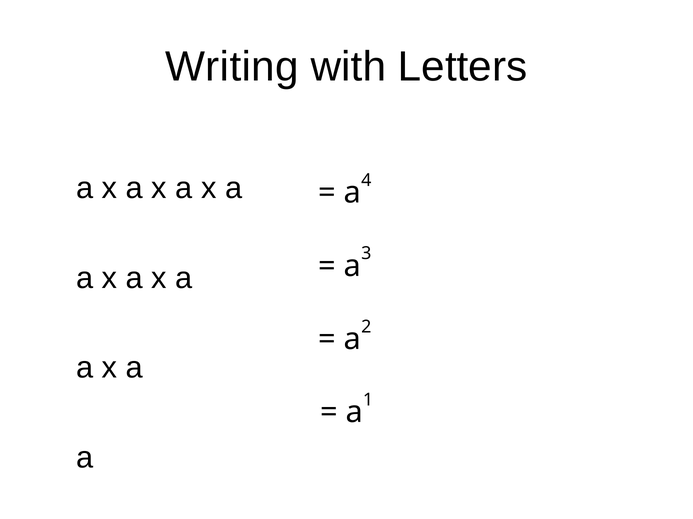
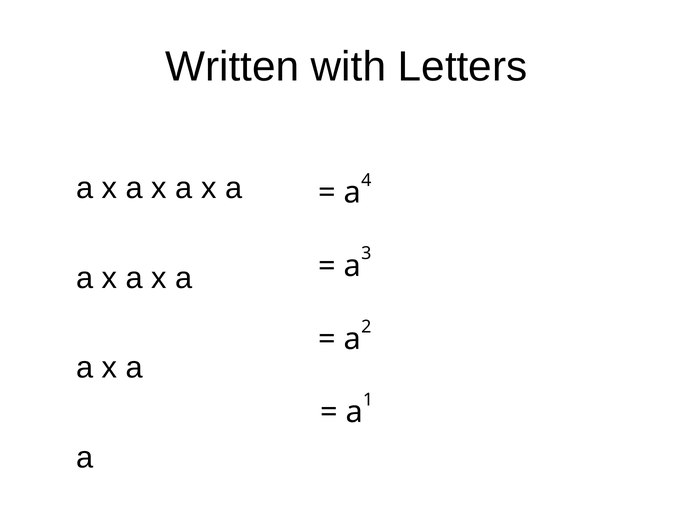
Writing: Writing -> Written (232, 67)
